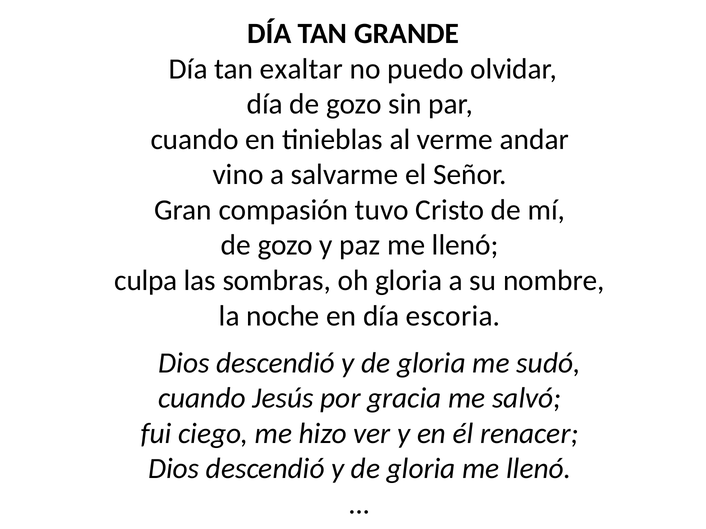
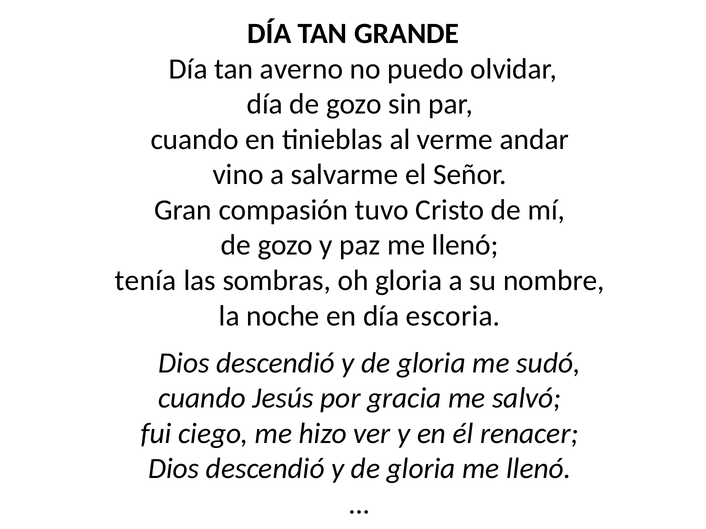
exaltar: exaltar -> averno (301, 69)
culpa: culpa -> tenía (146, 281)
